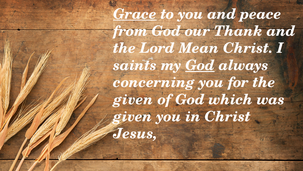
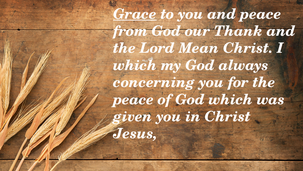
saints: saints -> which (135, 65)
God underline: present -> none (200, 65)
given: given -> peace (133, 99)
